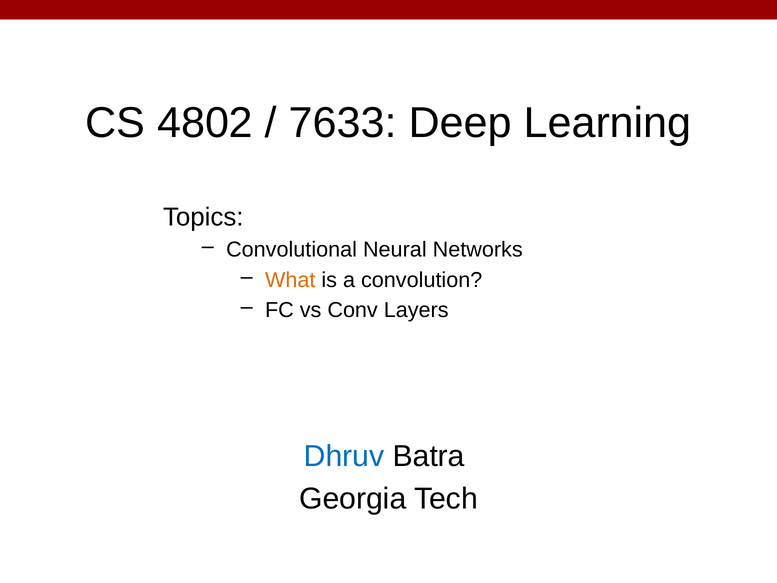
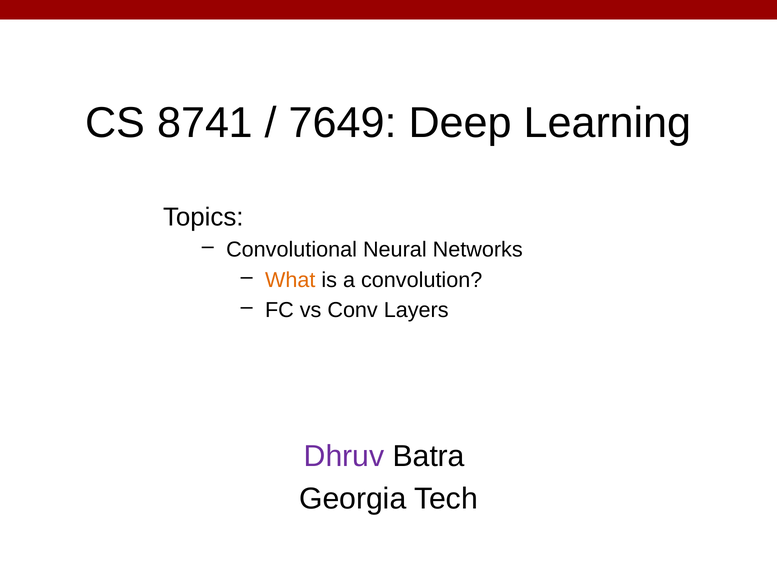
4802: 4802 -> 8741 (205, 123)
7633: 7633 -> 7649 (343, 123)
Dhruv colour: blue -> purple (344, 456)
